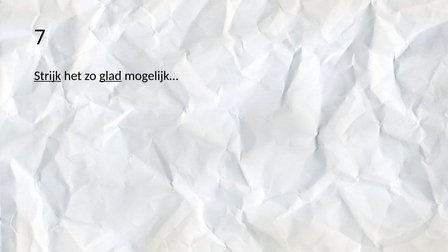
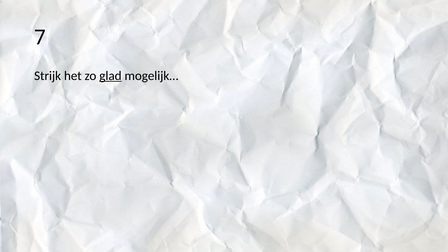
Strijk underline: present -> none (48, 76)
